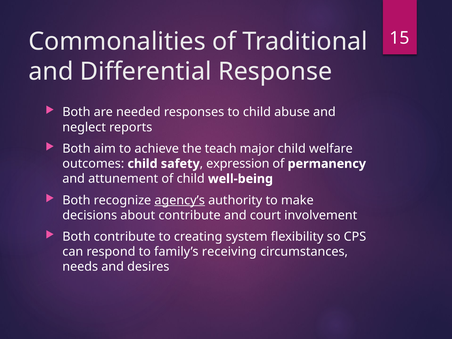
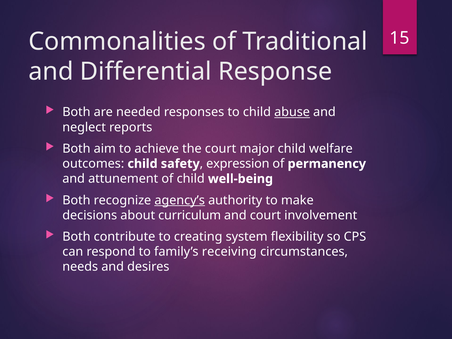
abuse underline: none -> present (292, 112)
the teach: teach -> court (221, 149)
about contribute: contribute -> curriculum (190, 215)
